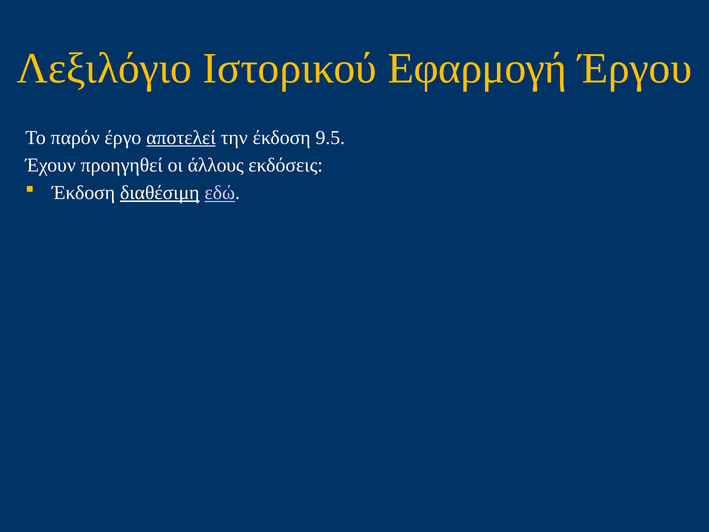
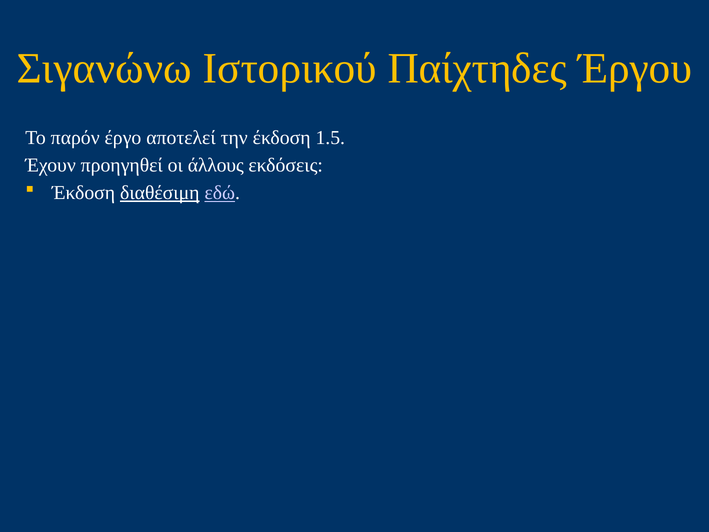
Λεξιλόγιο: Λεξιλόγιο -> Σιγανώνω (104, 69)
Εφαρμογή: Εφαρμογή -> Παίχτηδες (477, 69)
αποτελεί underline: present -> none (181, 138)
9.5: 9.5 -> 1.5 (330, 138)
